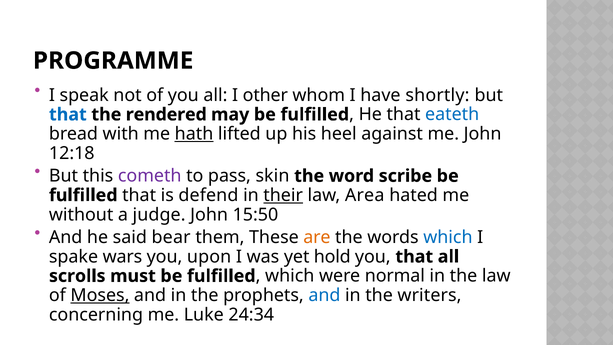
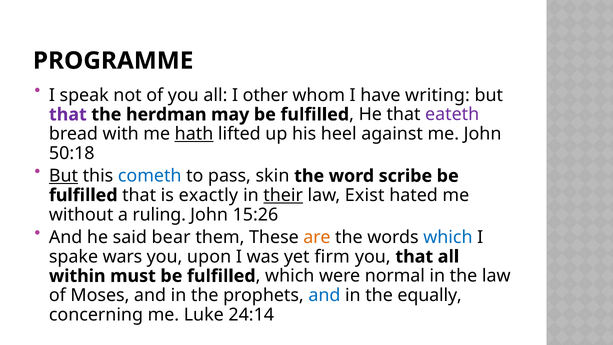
shortly: shortly -> writing (437, 95)
that colour: blue -> purple (68, 114)
rendered: rendered -> herdman (166, 114)
eateth colour: blue -> purple (452, 114)
12:18: 12:18 -> 50:18 (72, 153)
But underline: none -> present (64, 176)
cometh colour: purple -> blue (150, 176)
defend: defend -> exactly (208, 195)
Area: Area -> Exist (365, 195)
judge: judge -> ruling (159, 214)
15:50: 15:50 -> 15:26 (255, 214)
hold: hold -> firm (332, 257)
scrolls: scrolls -> within (77, 276)
Moses underline: present -> none (100, 295)
writers: writers -> equally (430, 295)
24:34: 24:34 -> 24:14 (251, 314)
